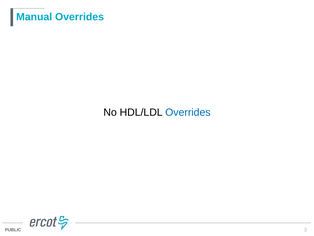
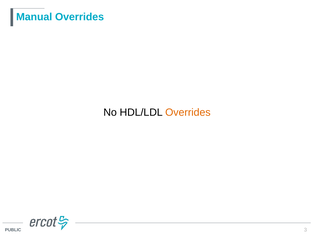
Overrides colour: blue -> orange (188, 112)
